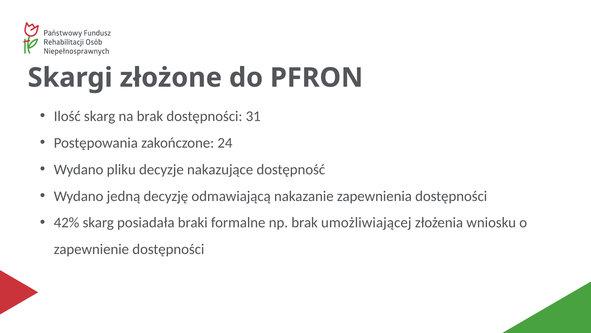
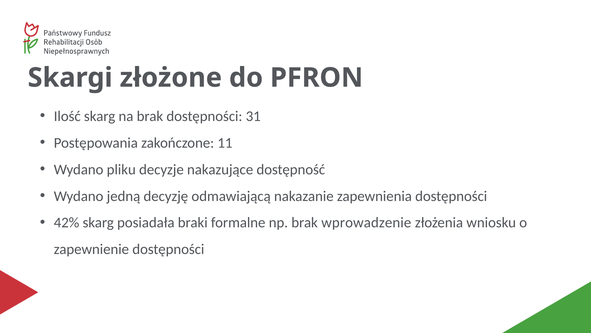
24: 24 -> 11 (225, 143)
umożliwiającej: umożliwiającej -> wprowadzenie (366, 222)
